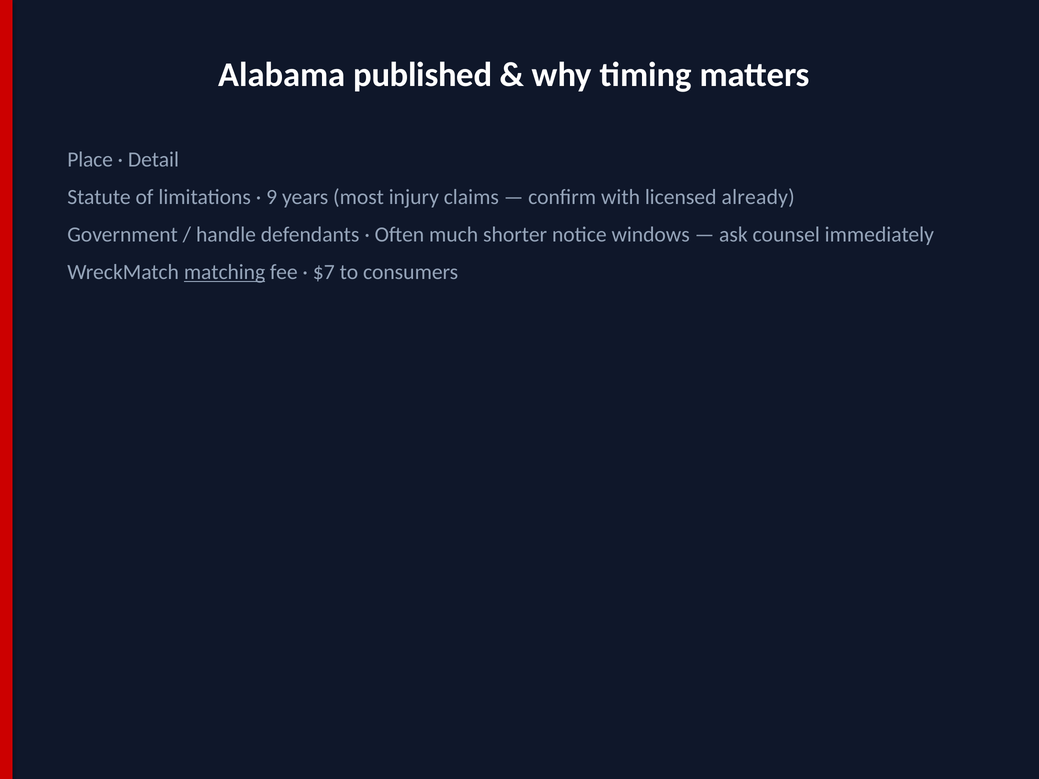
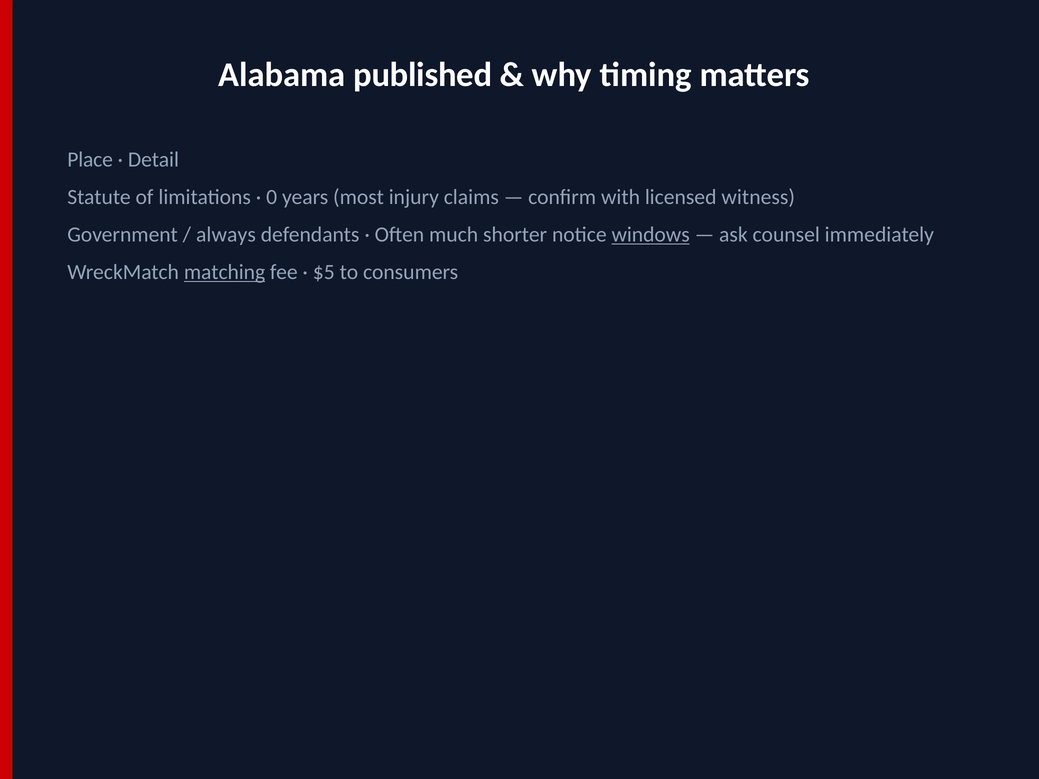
9: 9 -> 0 (272, 197)
already: already -> witness (758, 197)
handle: handle -> always (226, 235)
windows underline: none -> present (651, 235)
$7: $7 -> $5 (324, 272)
